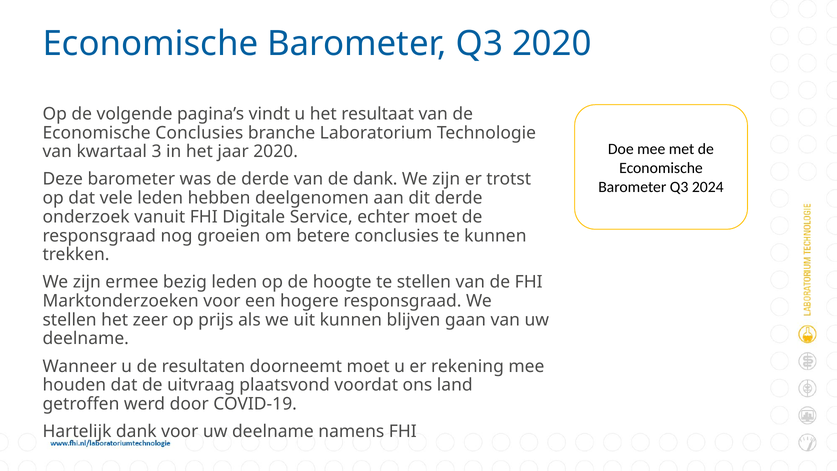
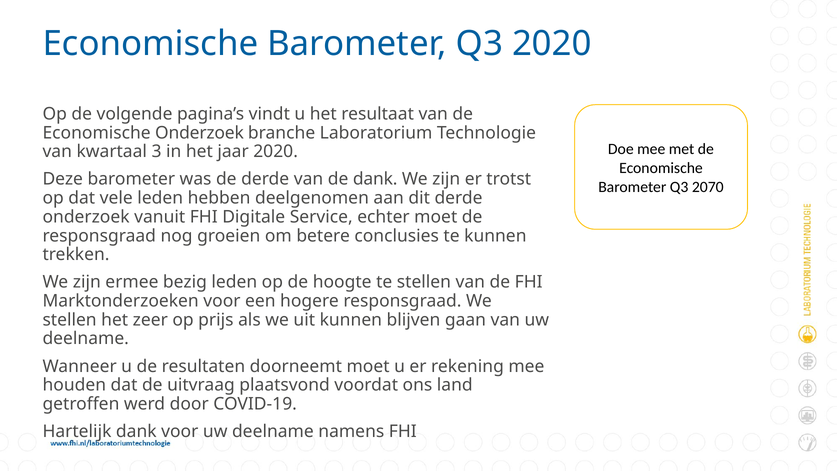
Economische Conclusies: Conclusies -> Onderzoek (199, 133)
2024: 2024 -> 2070 (708, 187)
